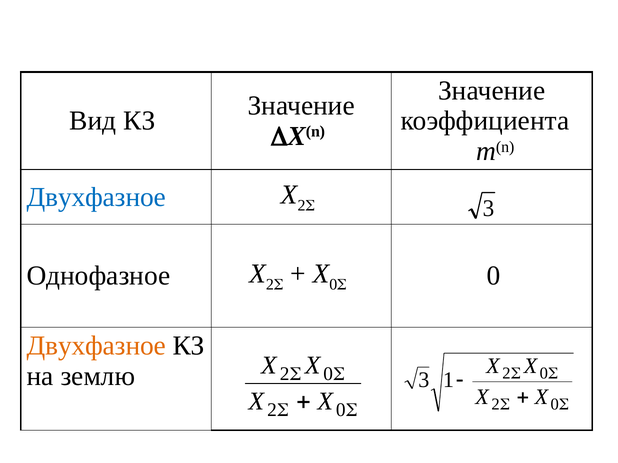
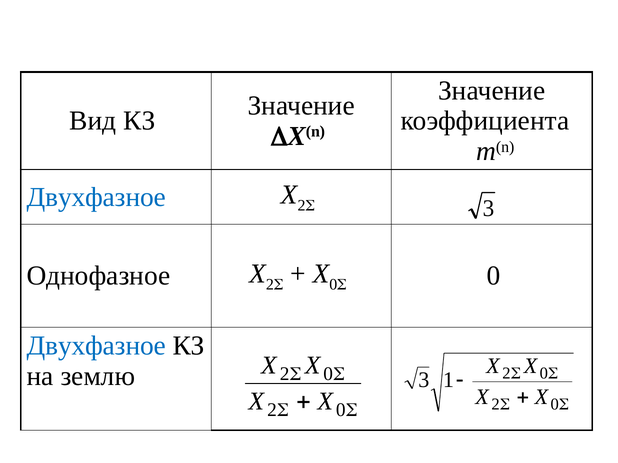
Двухфазное colour: orange -> blue (96, 346)
